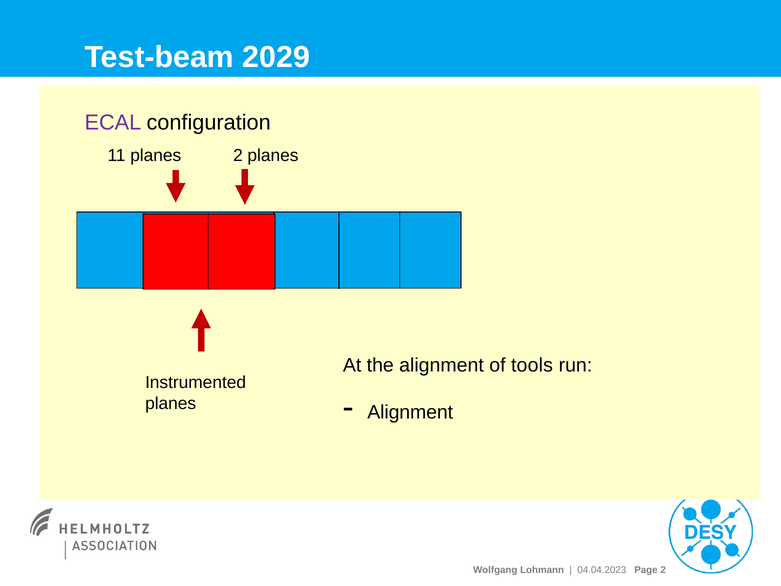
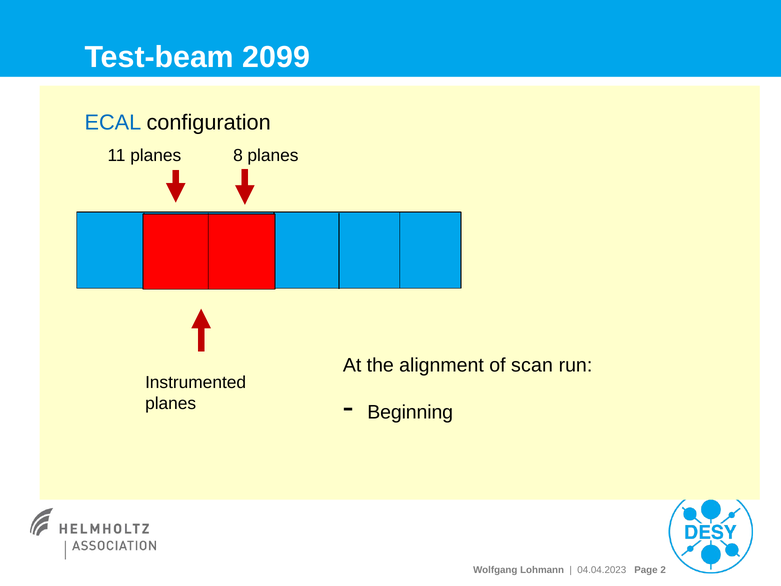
2029: 2029 -> 2099 (276, 57)
ECAL colour: purple -> blue (113, 123)
planes 2: 2 -> 8 (238, 155)
tools: tools -> scan (532, 365)
Alignment: Alignment -> Beginning (410, 412)
